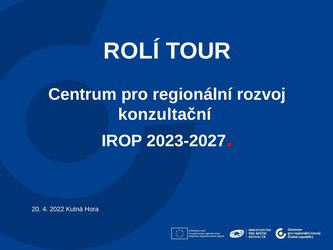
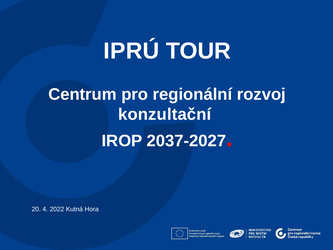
ROLÍ: ROLÍ -> IPRÚ (131, 51)
2023-2027: 2023-2027 -> 2037-2027 (186, 141)
